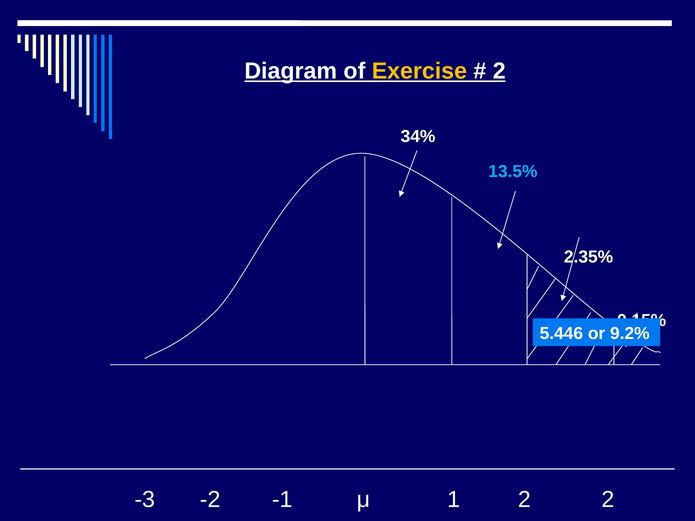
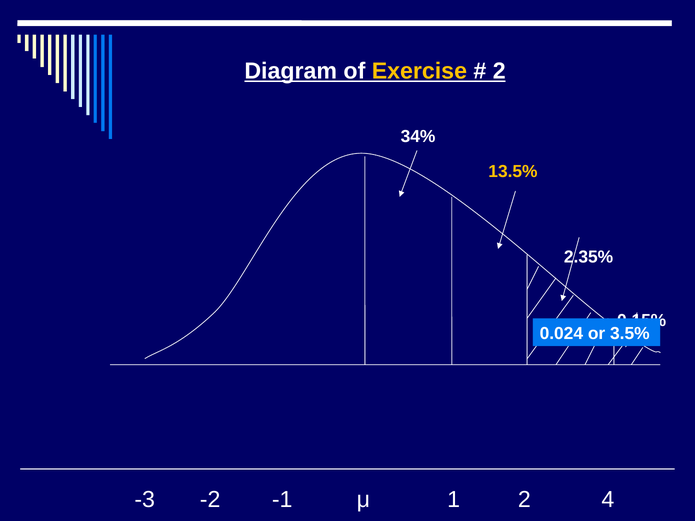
13.5% colour: light blue -> yellow (513, 171)
5.446: 5.446 -> 0.024 (561, 334)
9.2%: 9.2% -> 3.5% (630, 334)
2 2: 2 -> 4 (608, 500)
